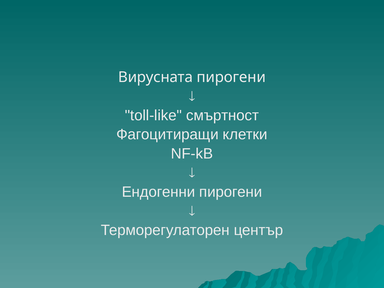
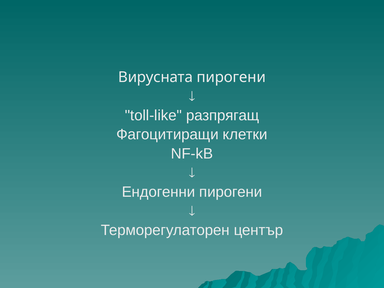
смъртност: смъртност -> разпрягащ (223, 115)
